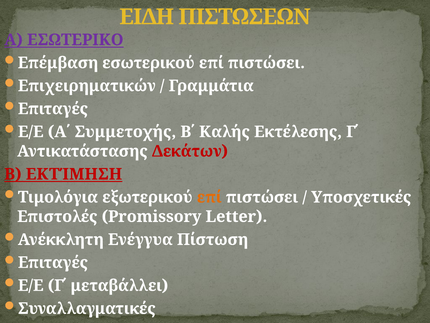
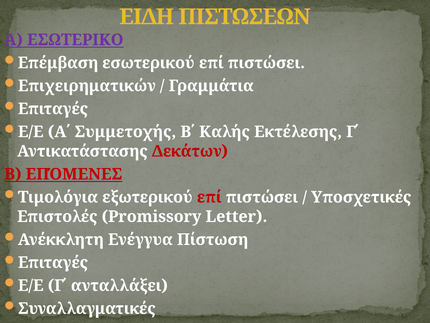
ΕΚΤΊΜΗΣΗ: ΕΚΤΊΜΗΣΗ -> ΕΠΌΜΕΝΕΣ (74, 174)
επί colour: orange -> red (209, 197)
μεταβάλλει: μεταβάλλει -> ανταλλάξει (119, 285)
